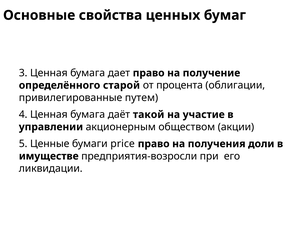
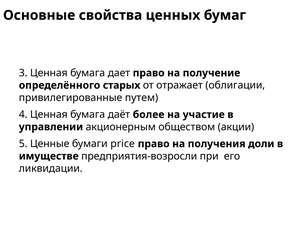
старой: старой -> старых (122, 85)
процента: процента -> отражает (180, 85)
такой: такой -> более (149, 115)
